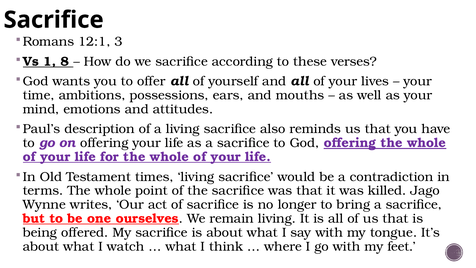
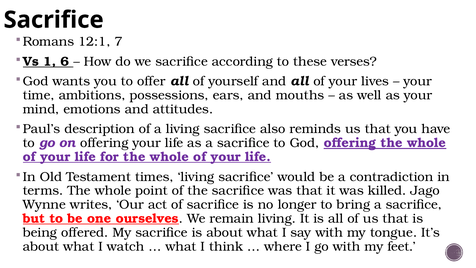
3: 3 -> 7 (119, 42)
8: 8 -> 6 (65, 61)
